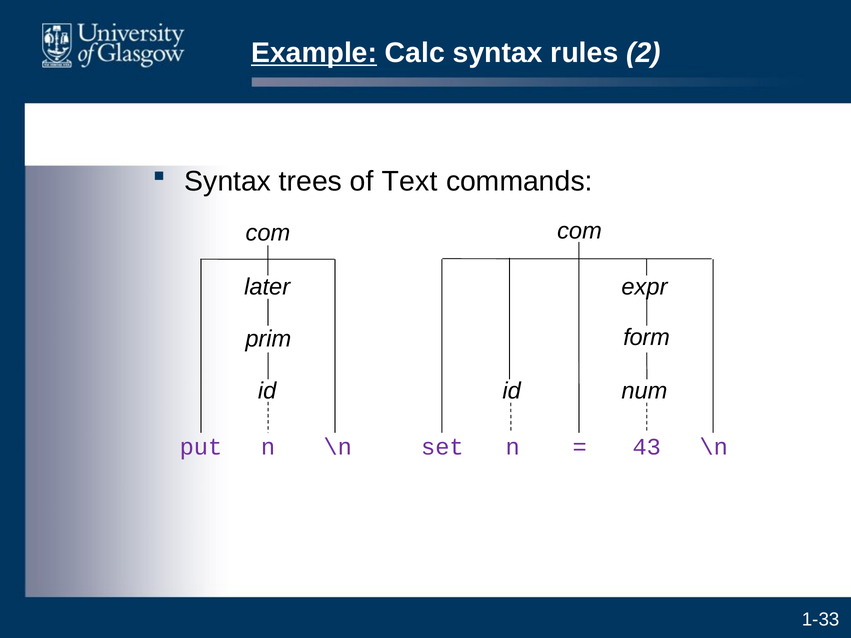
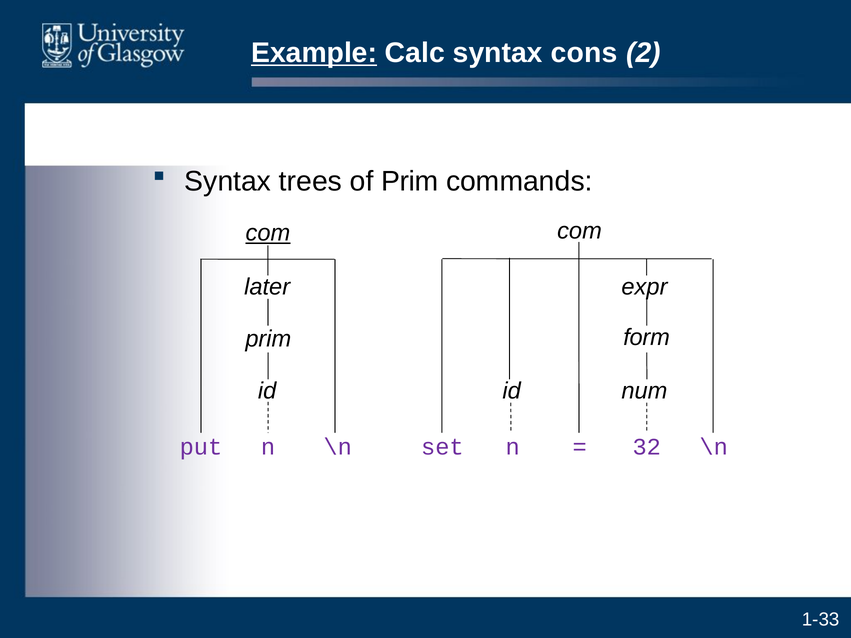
rules: rules -> cons (584, 53)
of Text: Text -> Prim (410, 182)
com underline: none -> present (268, 233)
43: 43 -> 32 (647, 447)
